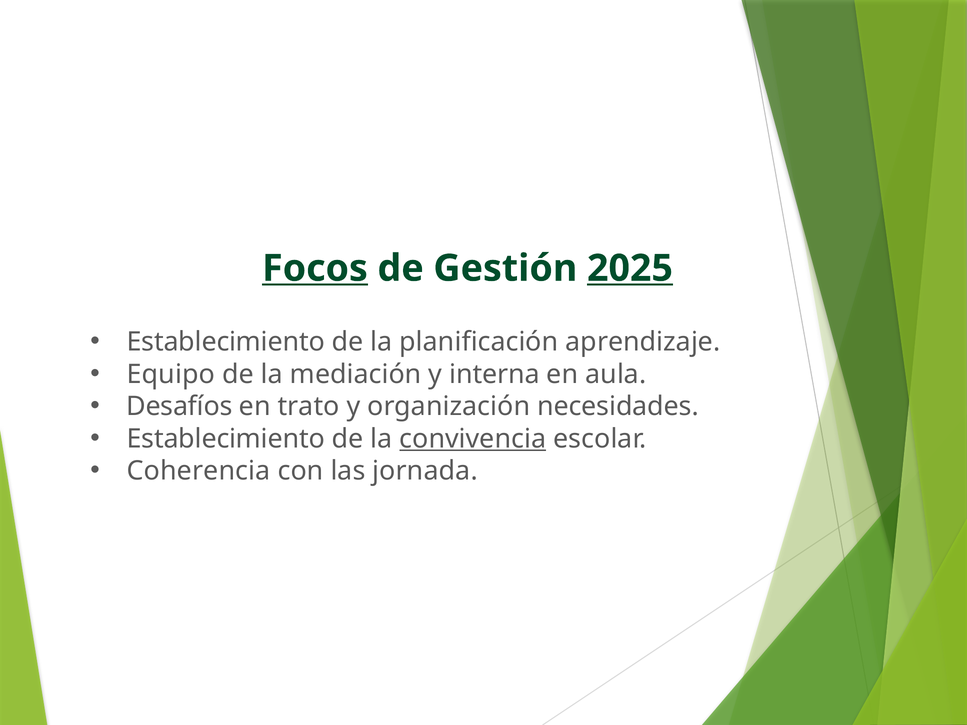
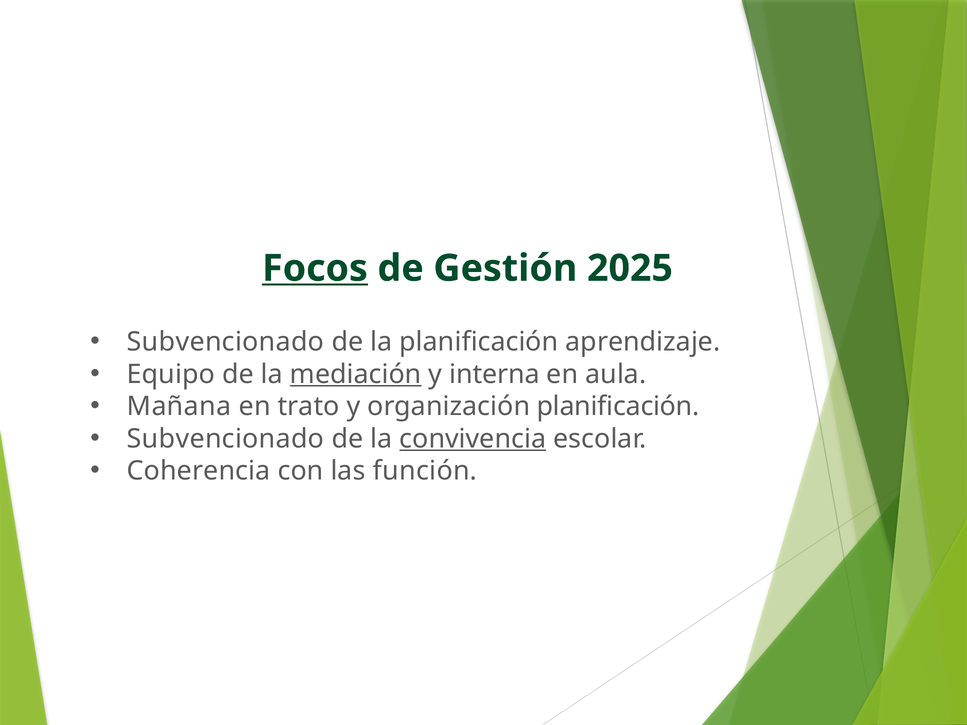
2025 underline: present -> none (630, 268)
Establecimiento: Establecimiento -> Subvencionado (226, 342)
mediación underline: none -> present (356, 374)
Desafíos: Desafíos -> Mañana (179, 407)
organización necesidades: necesidades -> planificación (618, 407)
Establecimiento: Establecimiento -> Subvencionado (226, 439)
jornada: jornada -> función (425, 471)
